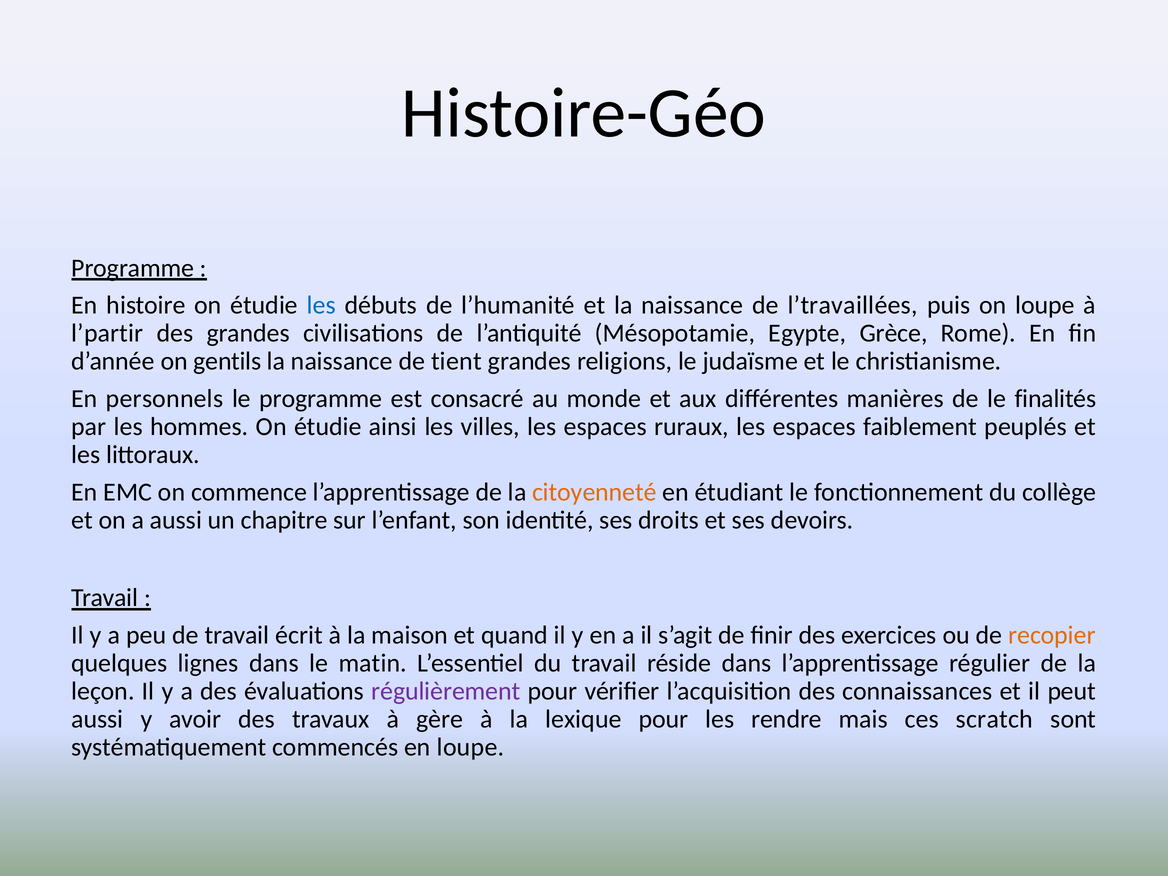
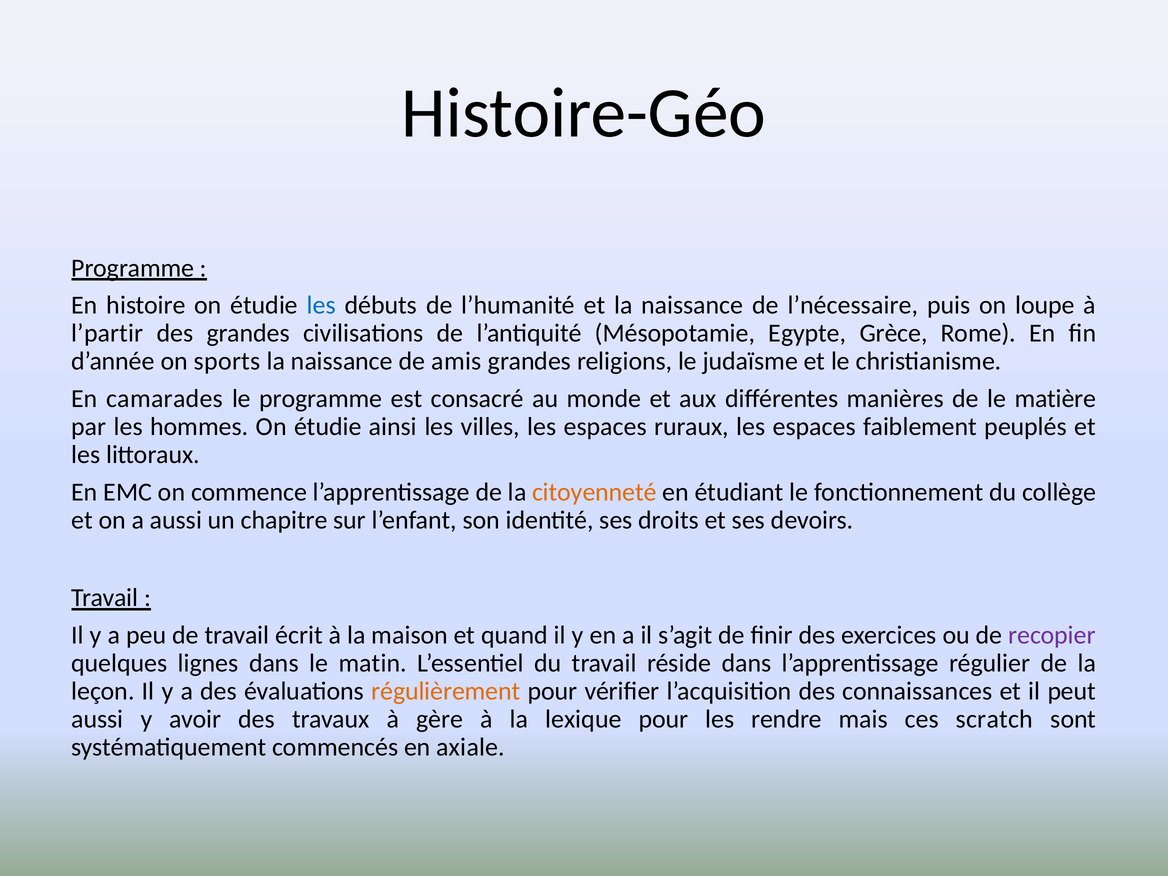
l’travaillées: l’travaillées -> l’nécessaire (853, 305)
gentils: gentils -> sports (227, 361)
tient: tient -> amis (456, 361)
personnels: personnels -> camarades (165, 399)
finalités: finalités -> matière (1055, 399)
recopier colour: orange -> purple (1052, 635)
régulièrement colour: purple -> orange (446, 691)
en loupe: loupe -> axiale (471, 747)
